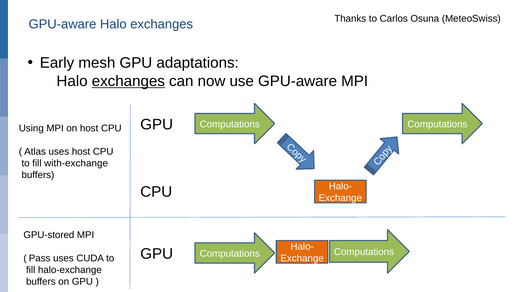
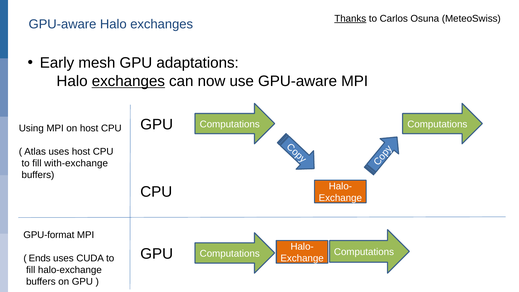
Thanks underline: none -> present (350, 18)
GPU-stored: GPU-stored -> GPU-format (49, 235)
Pass: Pass -> Ends (40, 258)
